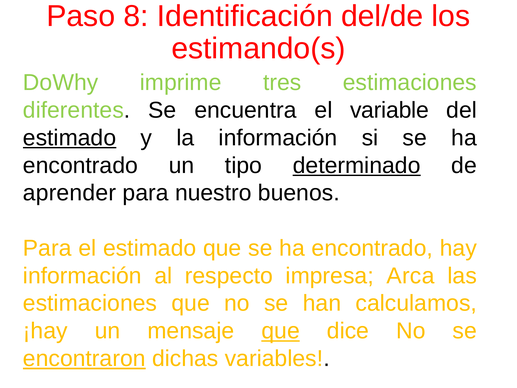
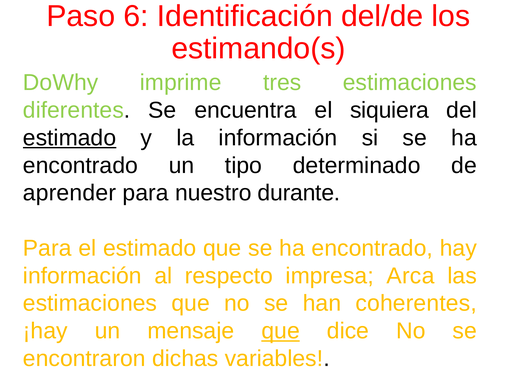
8: 8 -> 6 (136, 16)
variable: variable -> siquiera (389, 110)
determinado underline: present -> none (357, 165)
buenos: buenos -> durante (299, 193)
calculamos: calculamos -> coherentes (416, 303)
encontraron underline: present -> none (84, 358)
